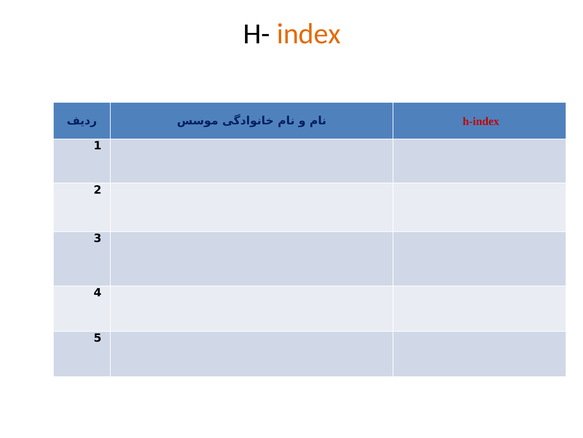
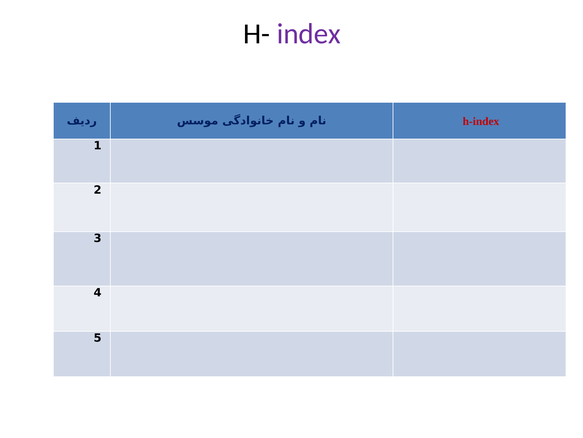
index colour: orange -> purple (309, 34)
